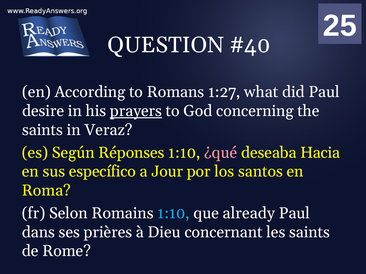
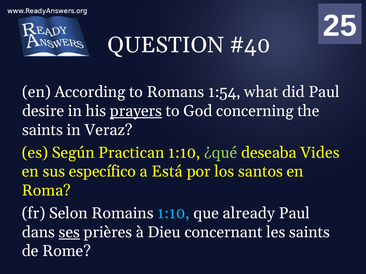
1:27: 1:27 -> 1:54 (224, 92)
Réponses: Réponses -> Practican (131, 153)
¿qué colour: pink -> light green (221, 153)
Hacia: Hacia -> Vides (320, 153)
Jour: Jour -> Está (167, 172)
ses underline: none -> present (69, 233)
